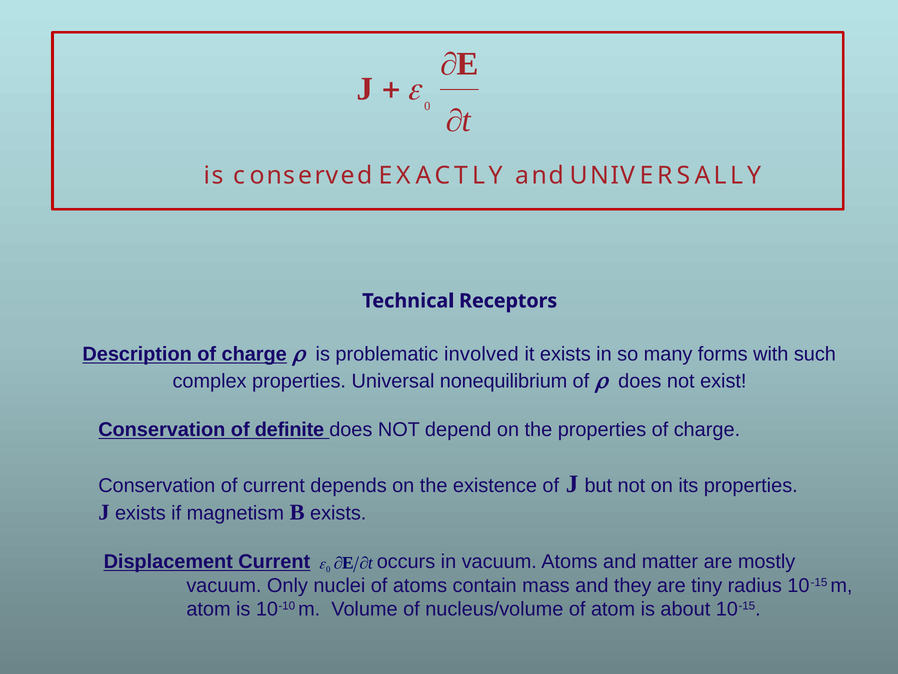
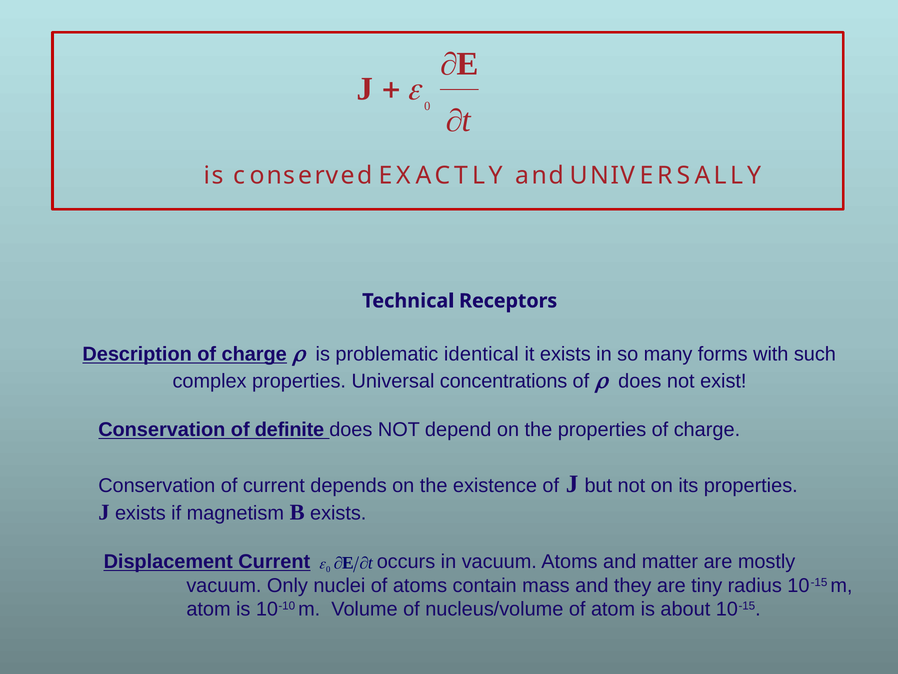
involved: involved -> identical (481, 354)
nonequilibrium: nonequilibrium -> concentrations (504, 381)
